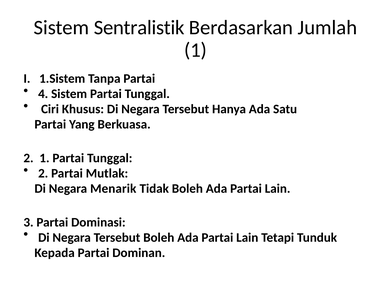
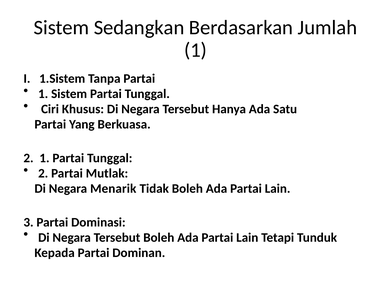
Sentralistik: Sentralistik -> Sedangkan (139, 28)
4: 4 -> 1 (43, 94)
